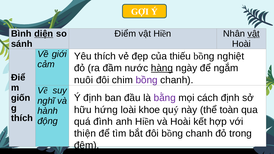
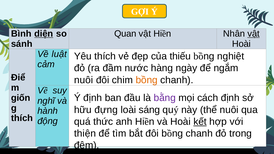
Điểm: Điểm -> Quan (125, 34)
giới: giới -> luật (59, 54)
hàng underline: present -> none (162, 68)
bồng colour: purple -> orange (147, 80)
hứng: hứng -> đựng (106, 110)
khoe: khoe -> sáng (149, 110)
thể toàn: toàn -> nuôi (229, 110)
đình: đình -> thức (103, 122)
kết underline: none -> present (200, 122)
